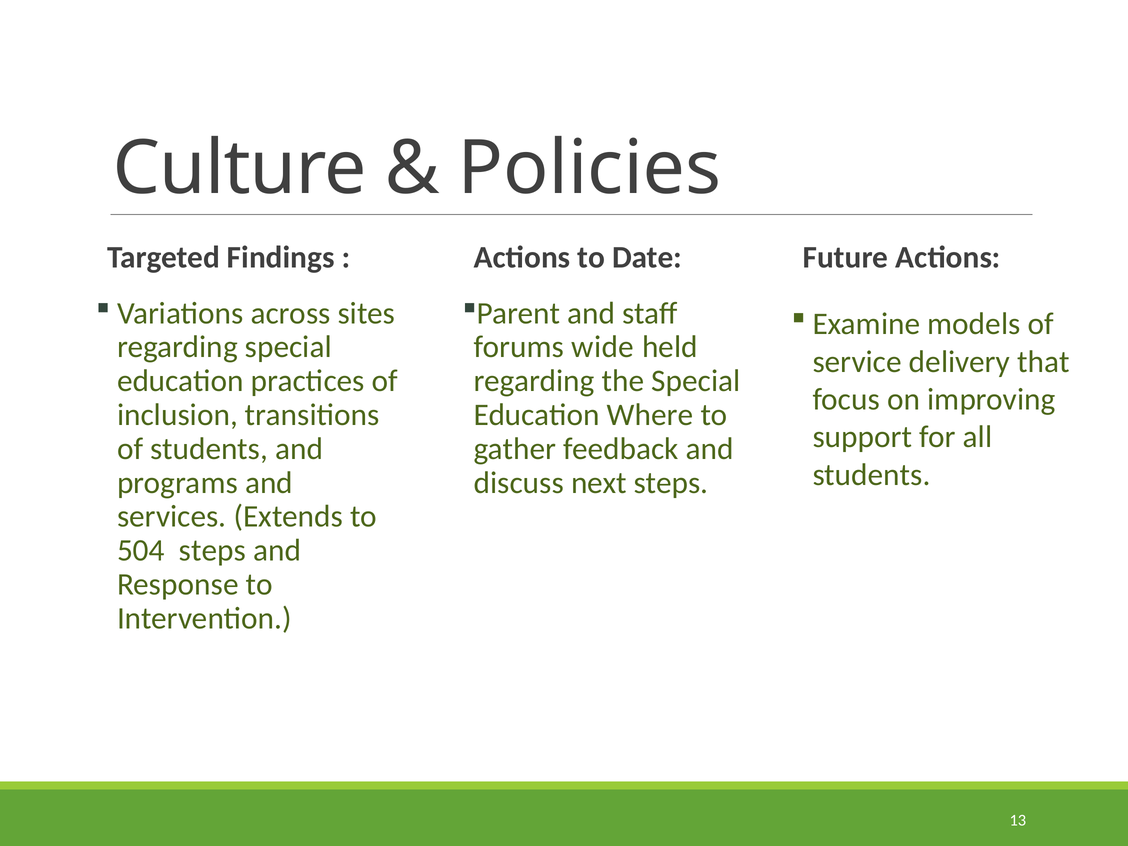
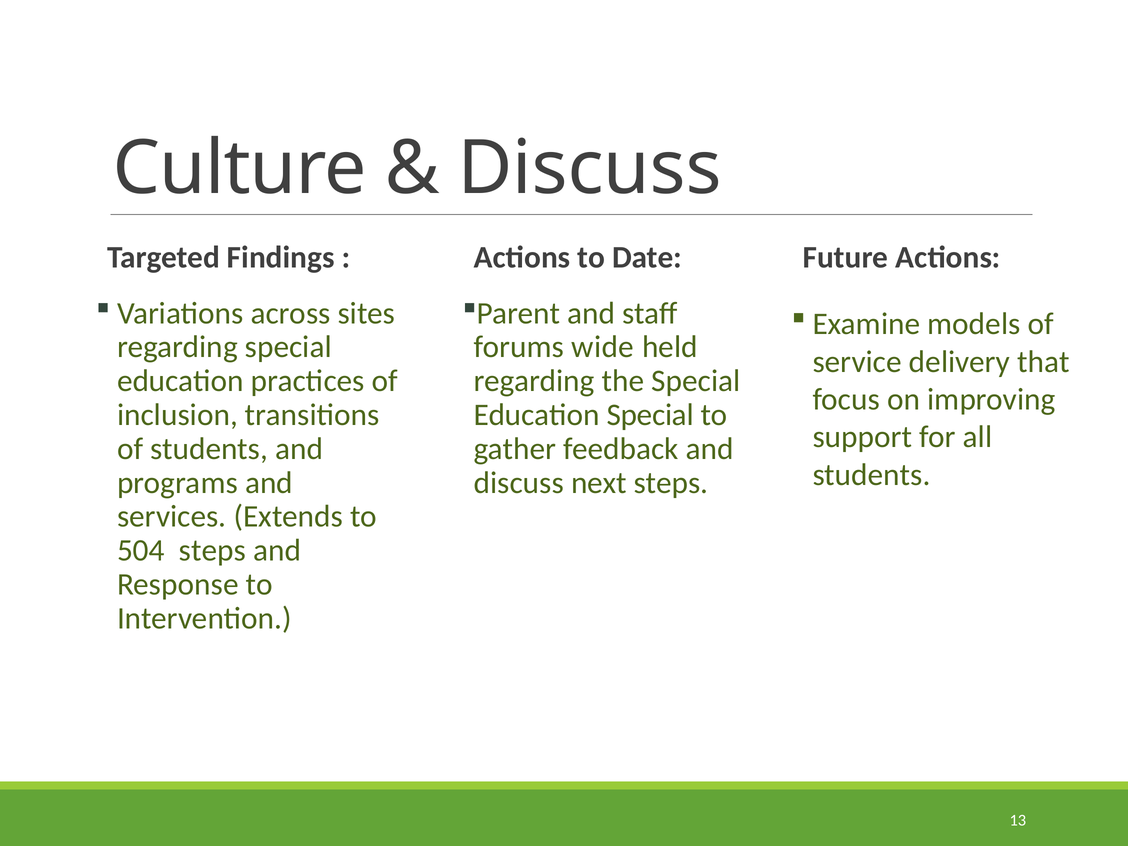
Policies: Policies -> Discuss (590, 169)
Education Where: Where -> Special (650, 415)
